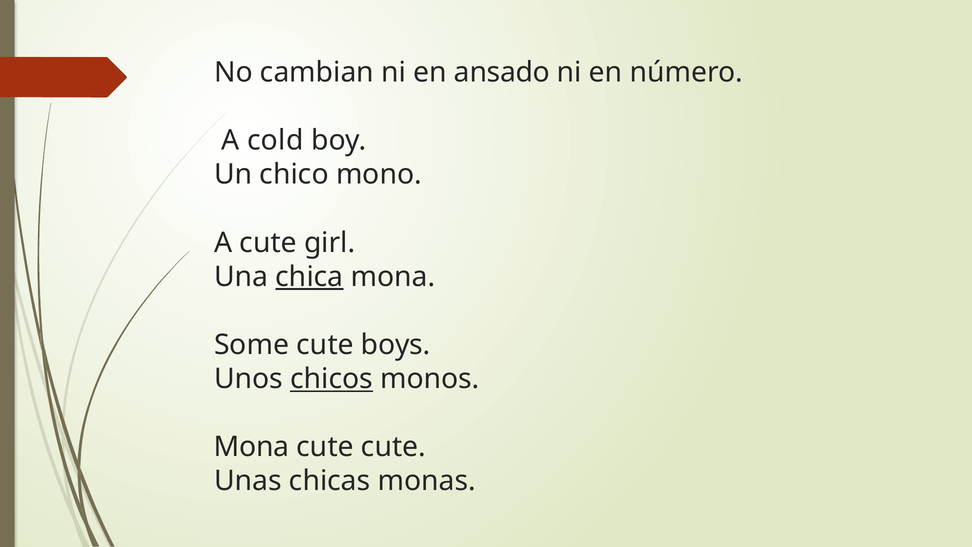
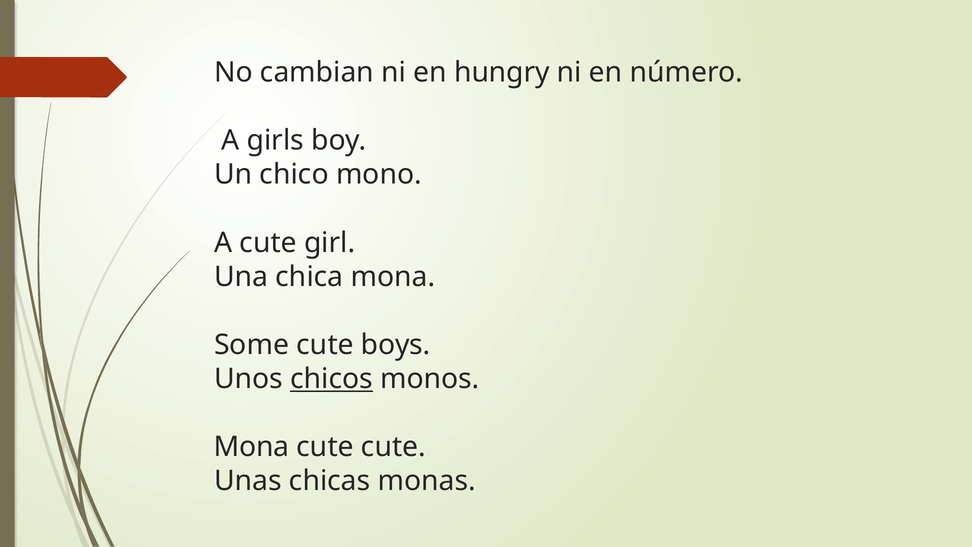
ansado: ansado -> hungry (502, 72)
cold: cold -> girls (275, 140)
chica underline: present -> none (309, 277)
